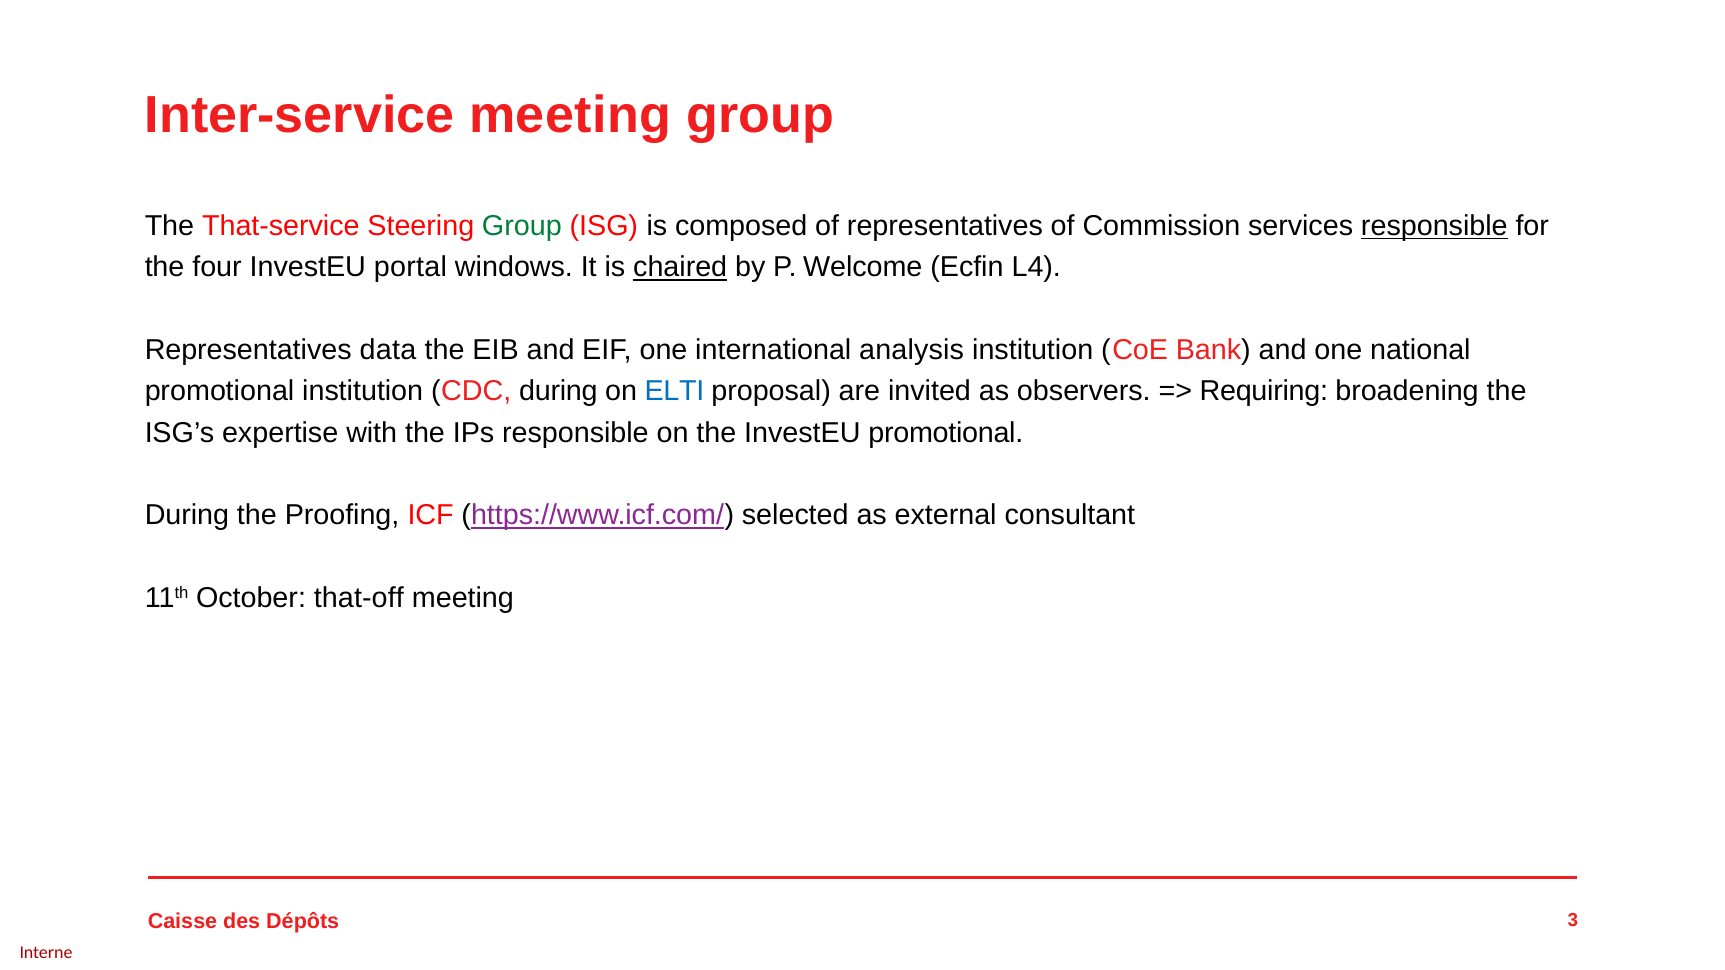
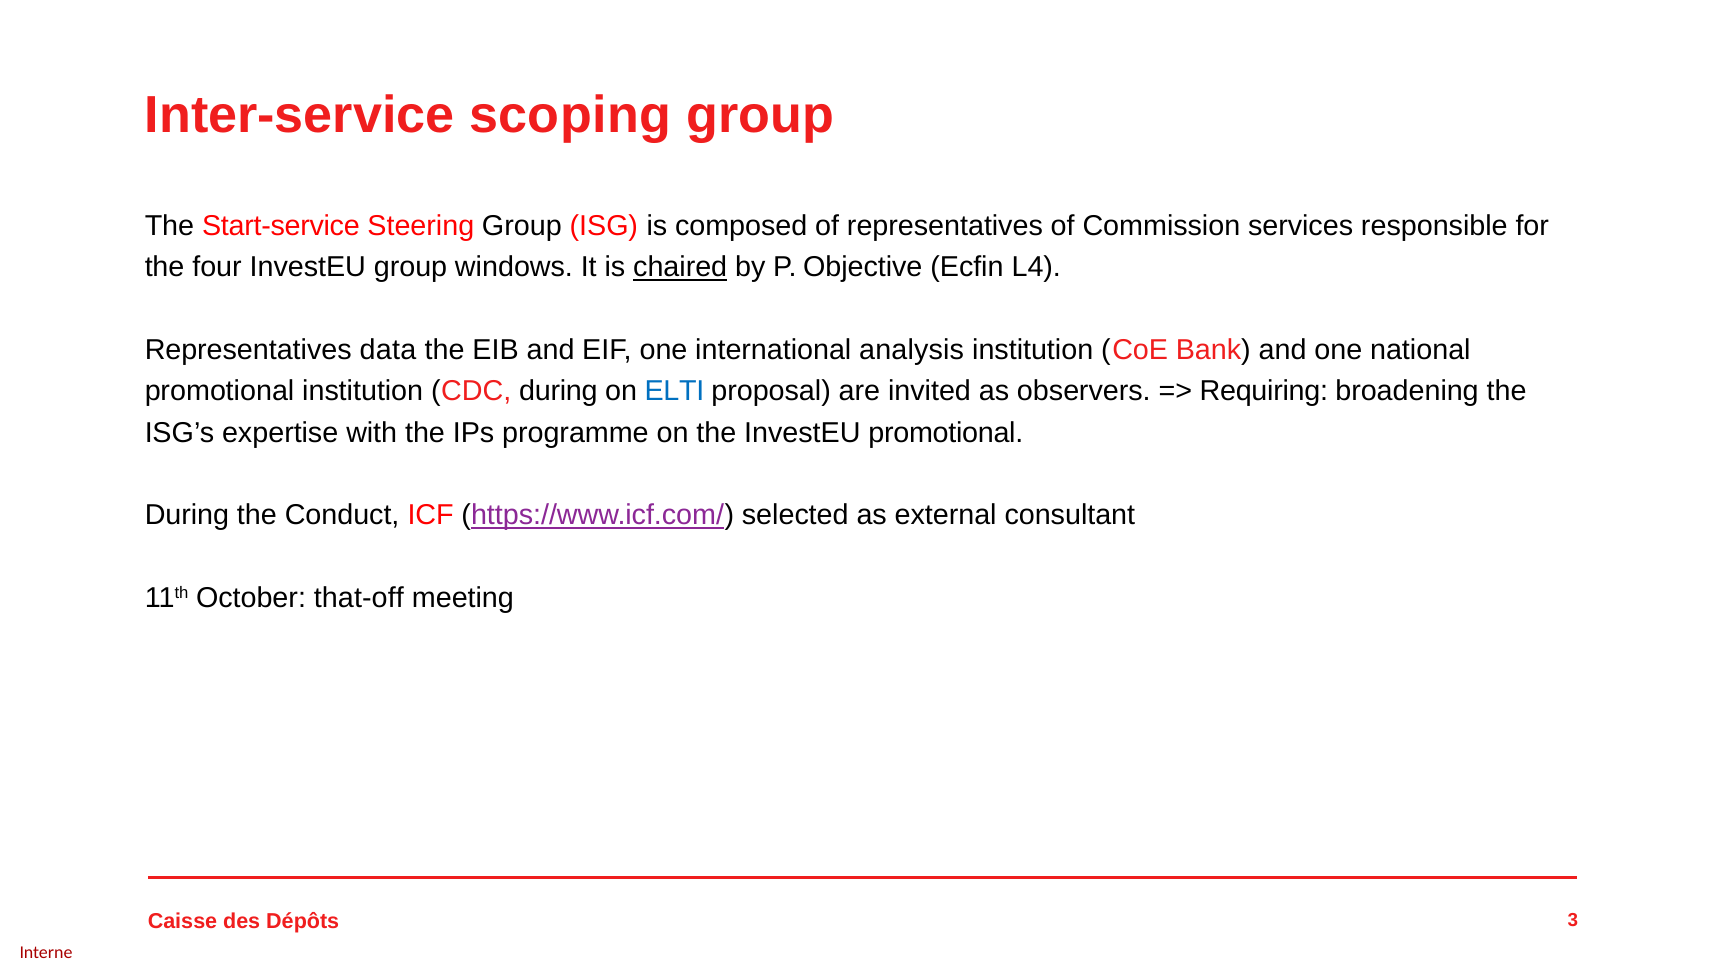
Inter-service meeting: meeting -> scoping (570, 115)
That-service: That-service -> Start-service (281, 226)
Group colour: green -> black (522, 226)
responsible underline: present -> none (1434, 226)
InvestEU portal: portal -> group (411, 267)
Welcome: Welcome -> Objective (863, 267)
IPs responsible: responsible -> programme (575, 433)
Proofing: Proofing -> Conduct (342, 516)
